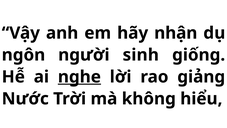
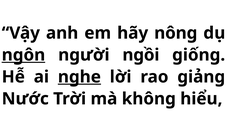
nhận: nhận -> nông (176, 33)
ngôn underline: none -> present (23, 55)
sinh: sinh -> ngồi (141, 55)
